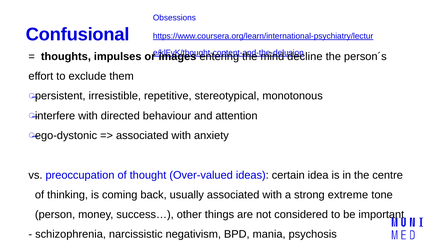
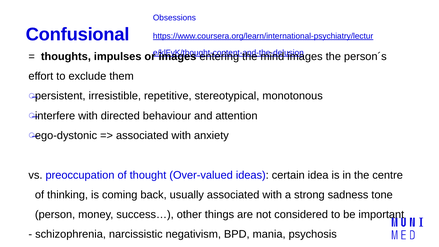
decline: decline -> images (305, 56)
extreme: extreme -> sadness (348, 195)
